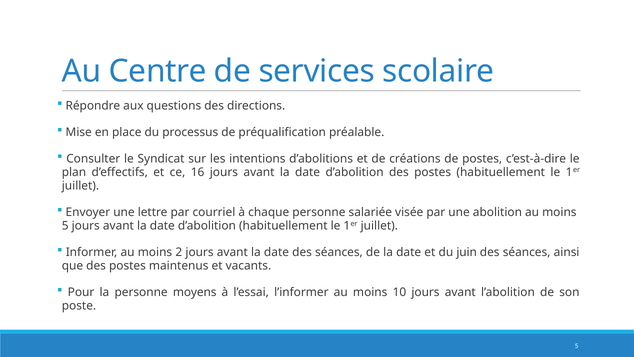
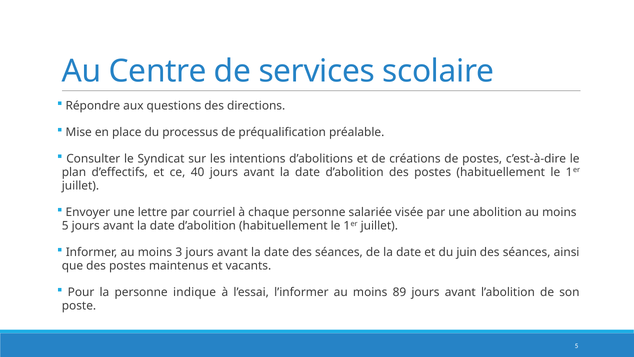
16: 16 -> 40 (198, 172)
2: 2 -> 3 (179, 252)
moyens: moyens -> indique (195, 292)
10: 10 -> 89 (399, 292)
